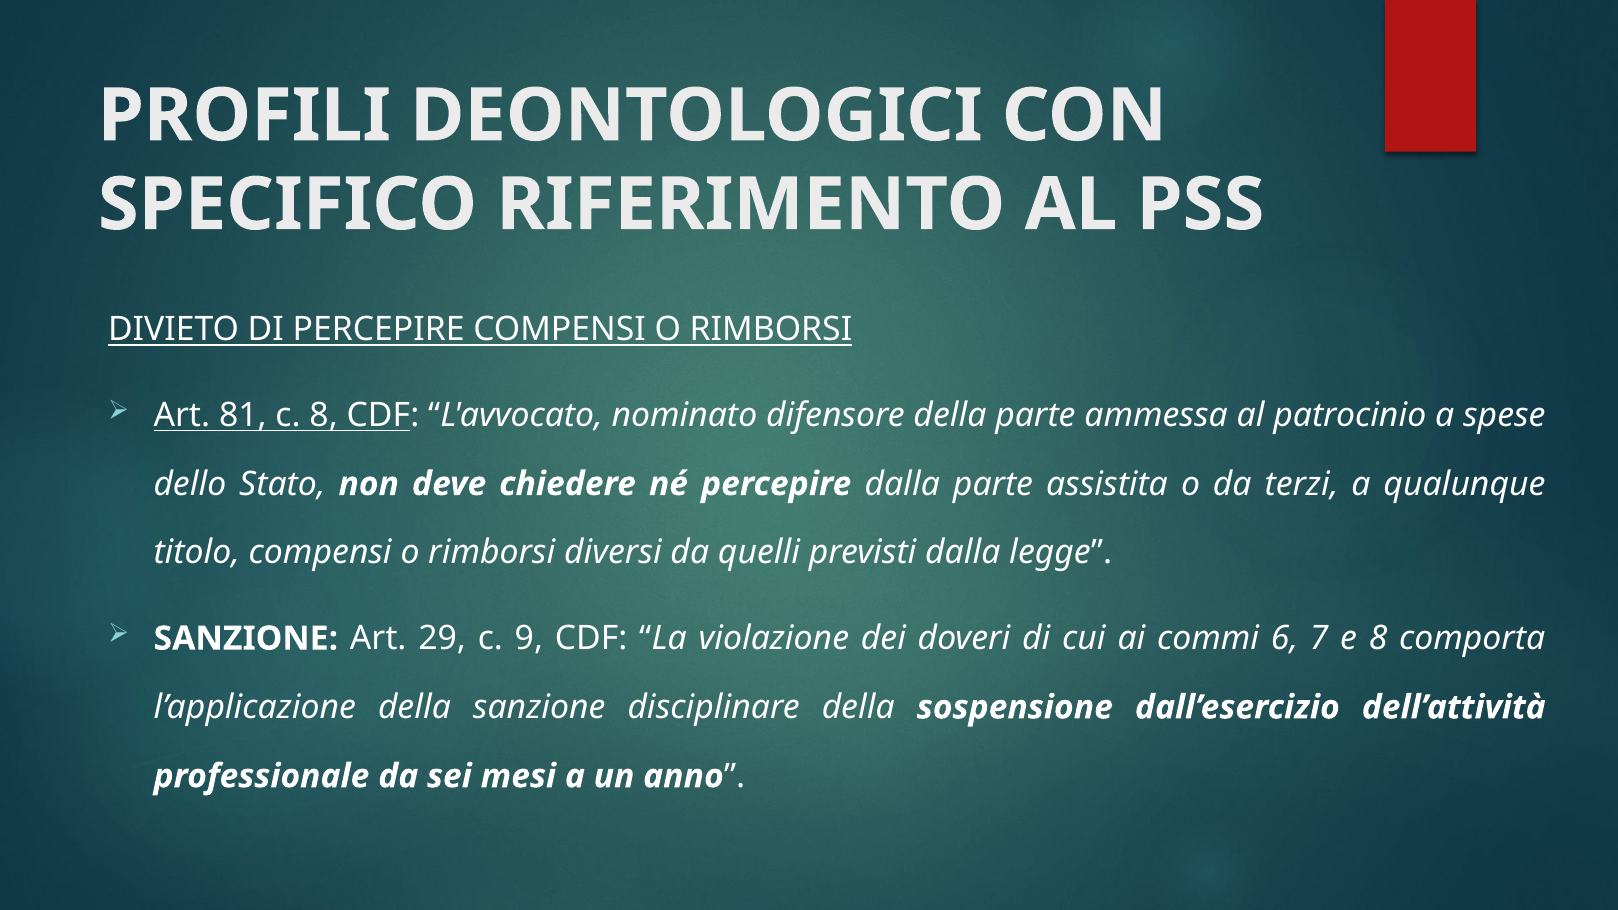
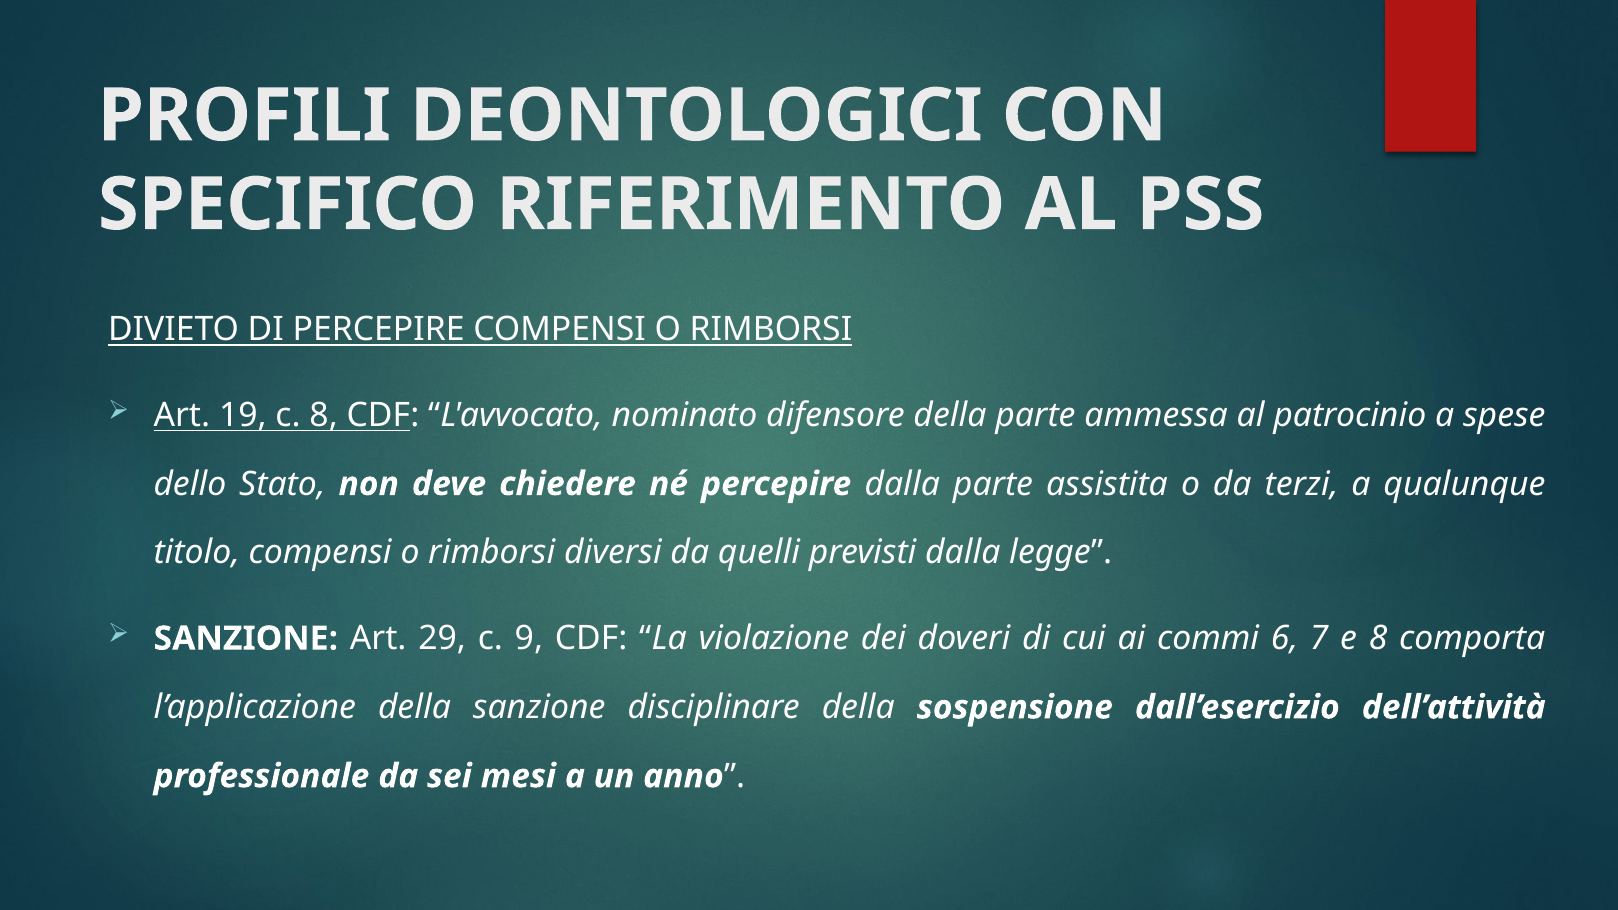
81: 81 -> 19 (243, 415)
